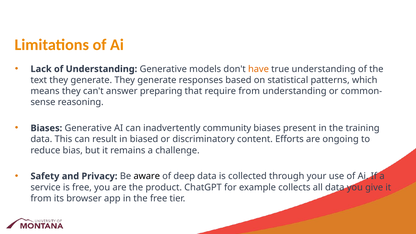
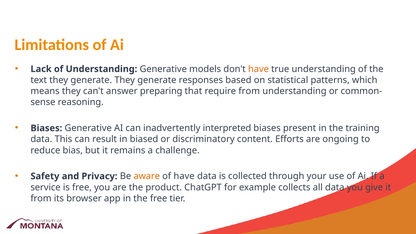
community: community -> interpreted (227, 128)
aware colour: black -> orange (147, 176)
of deep: deep -> have (184, 176)
